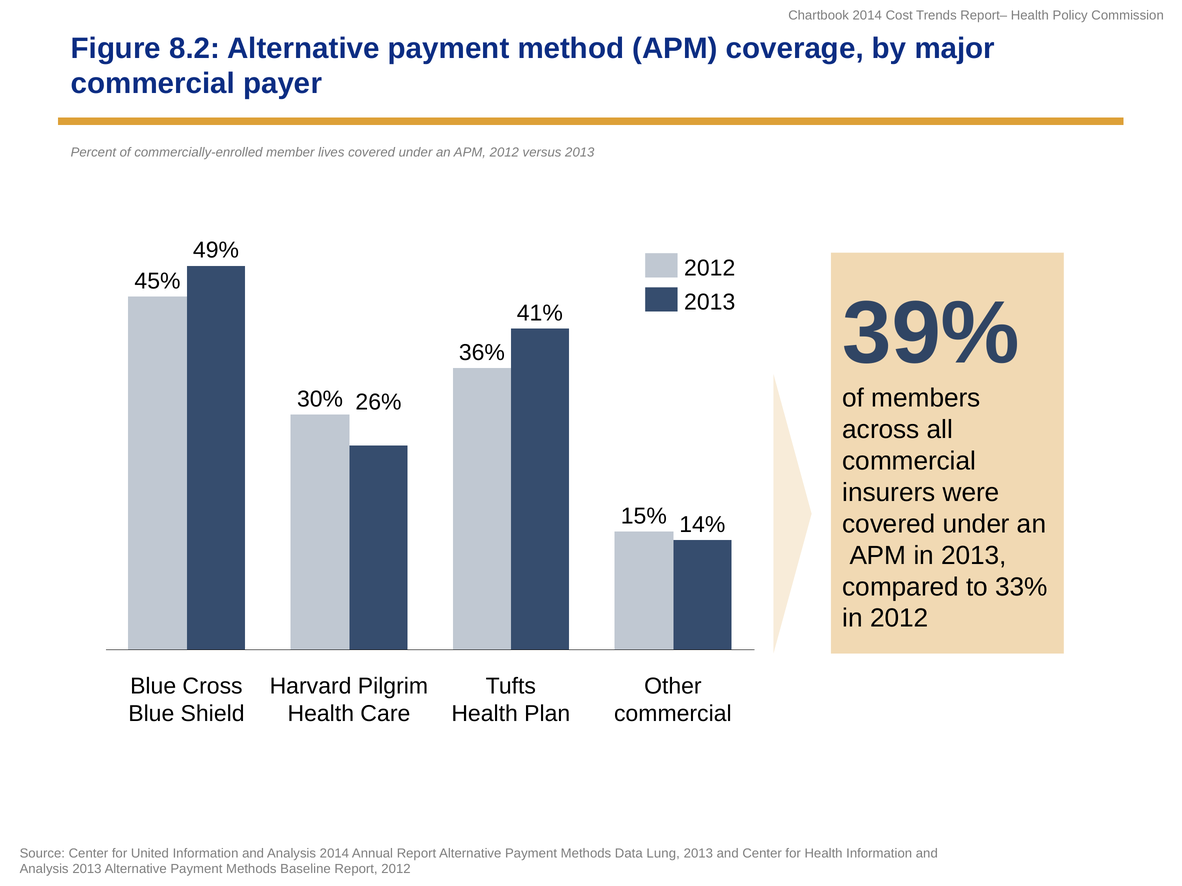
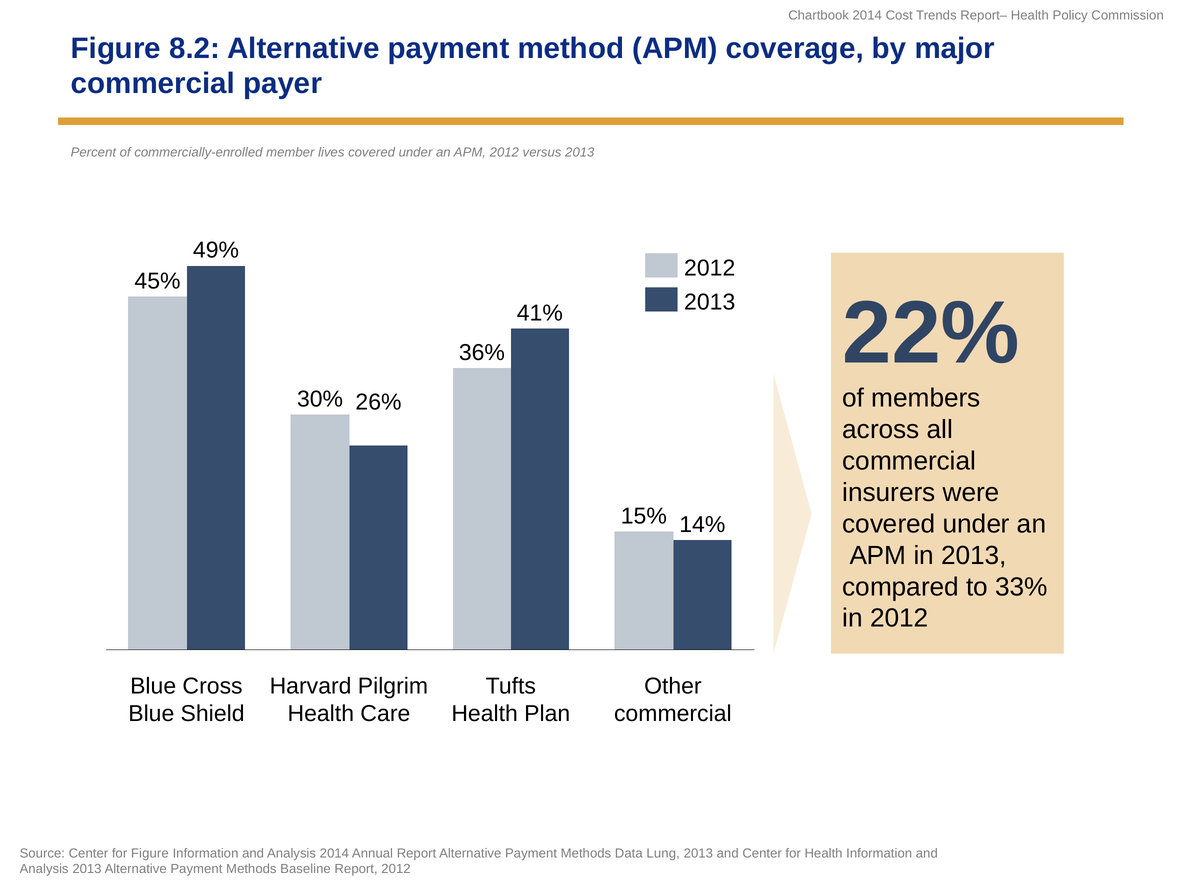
39%: 39% -> 22% (931, 334)
for United: United -> Figure (150, 854)
